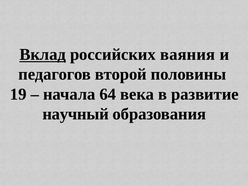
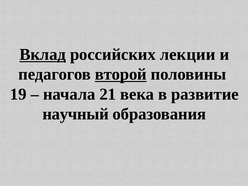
ваяния: ваяния -> лекции (188, 55)
второй underline: none -> present (121, 74)
64: 64 -> 21 (108, 94)
